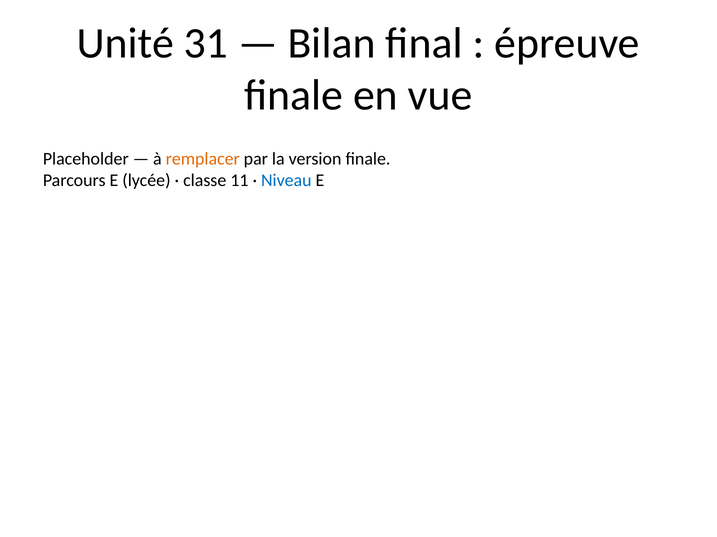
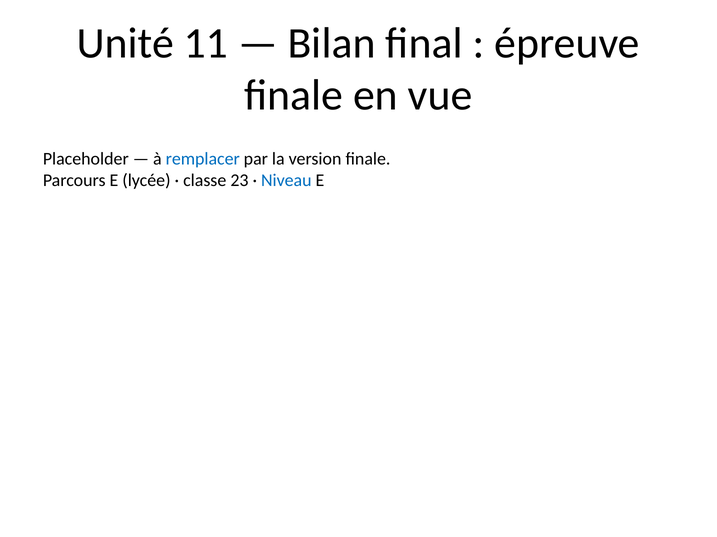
31: 31 -> 11 (206, 43)
remplacer colour: orange -> blue (203, 159)
11: 11 -> 23 (239, 180)
